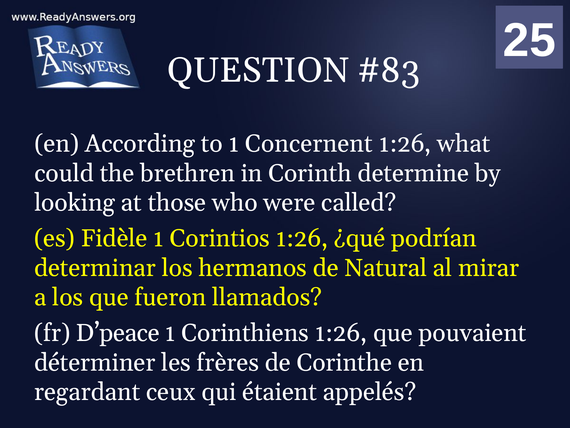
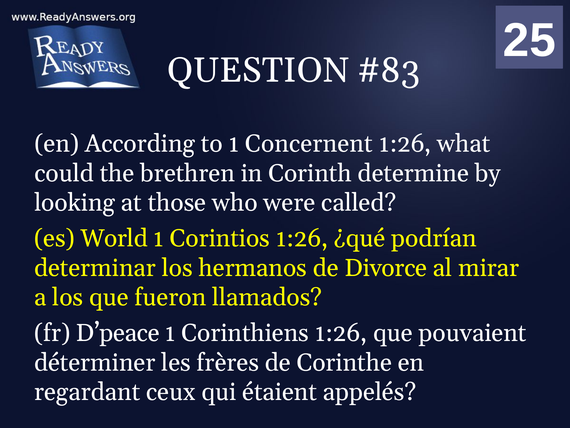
Fidèle: Fidèle -> World (114, 238)
Natural: Natural -> Divorce (386, 268)
